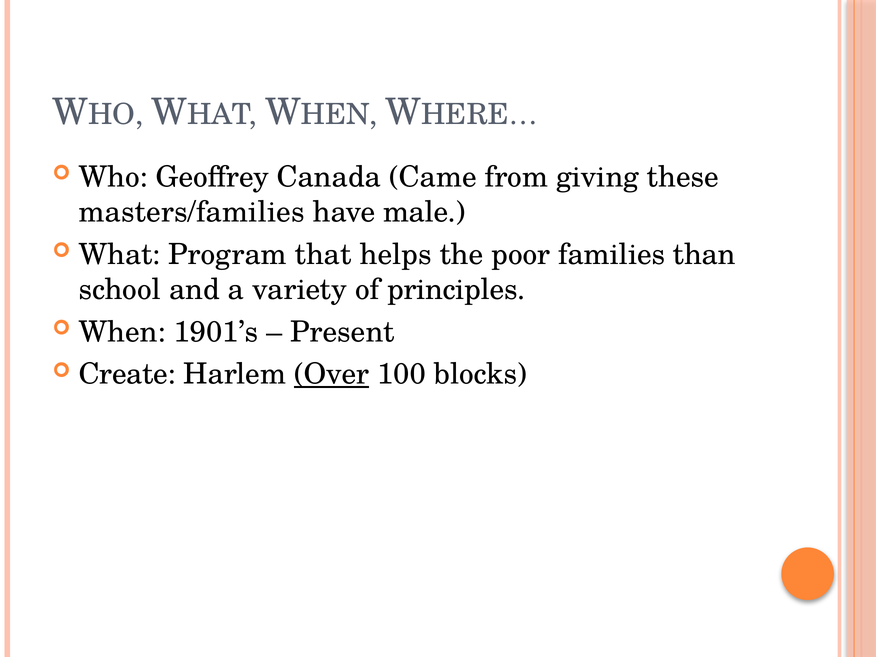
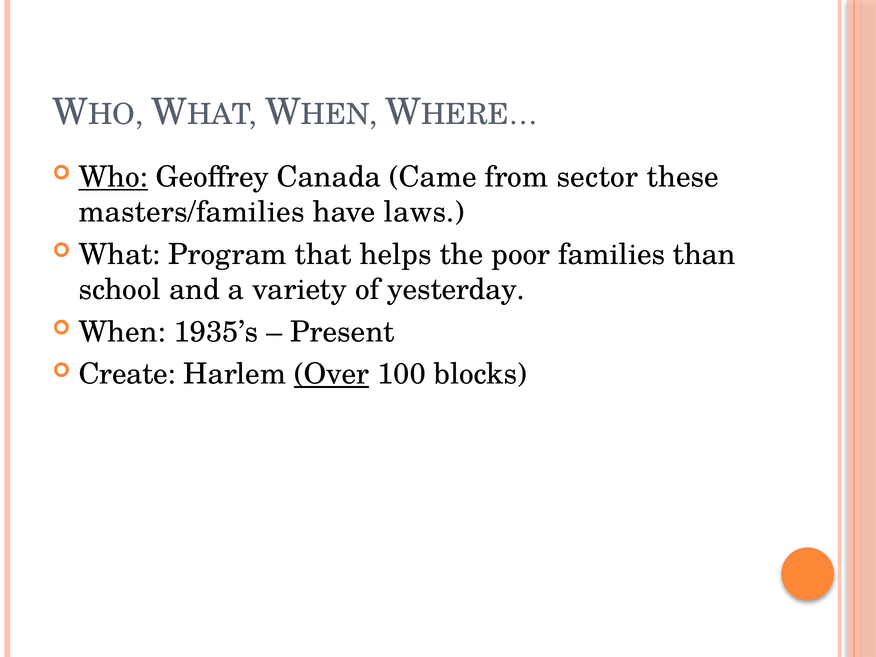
Who underline: none -> present (113, 177)
giving: giving -> sector (597, 177)
male: male -> laws (424, 212)
principles: principles -> yesterday (456, 290)
1901’s: 1901’s -> 1935’s (216, 332)
